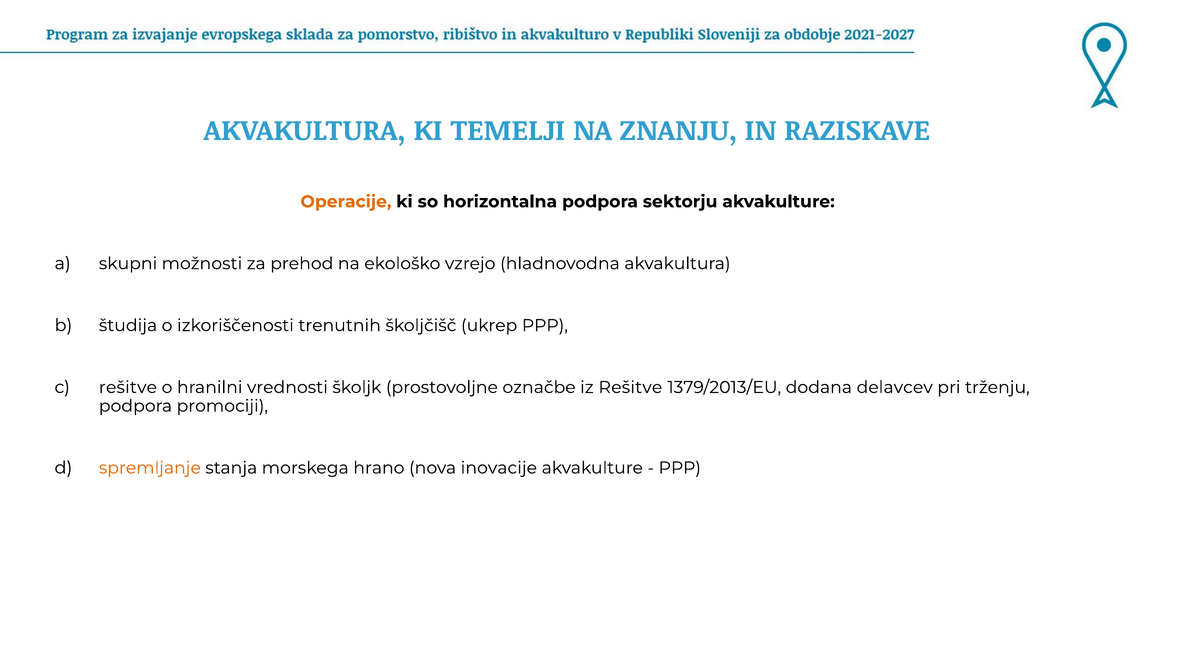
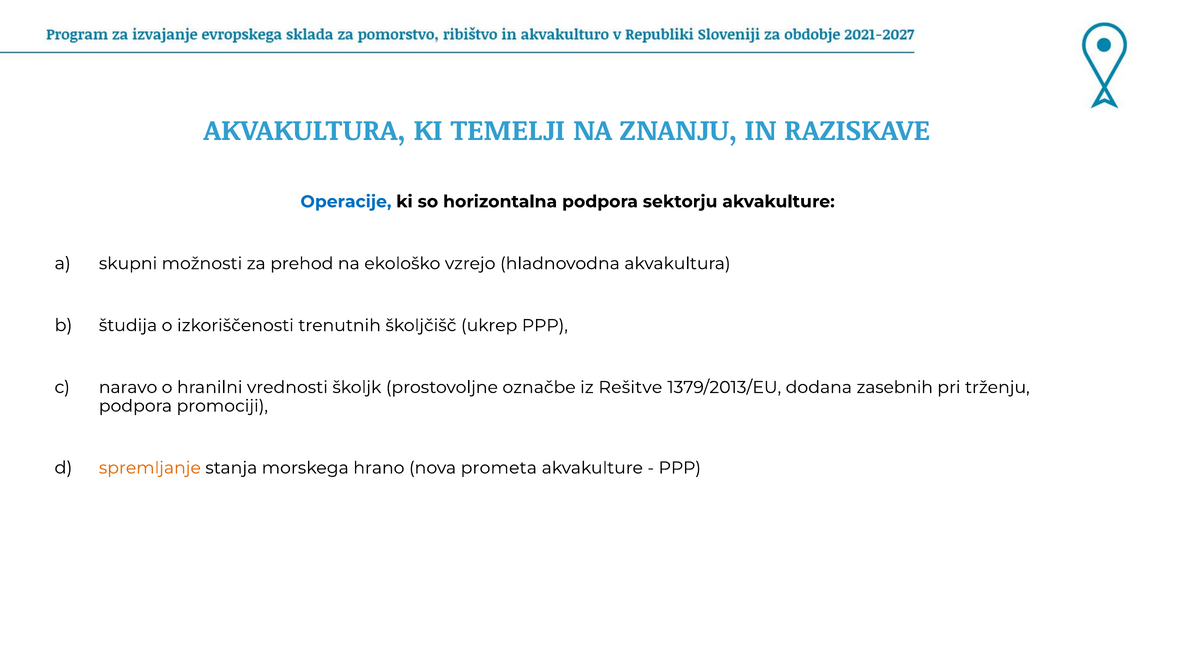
Operacije colour: orange -> blue (346, 202)
rešitve: rešitve -> naravo (128, 388)
delavcev: delavcev -> zasebnih (895, 388)
inovacije: inovacije -> prometa (499, 468)
